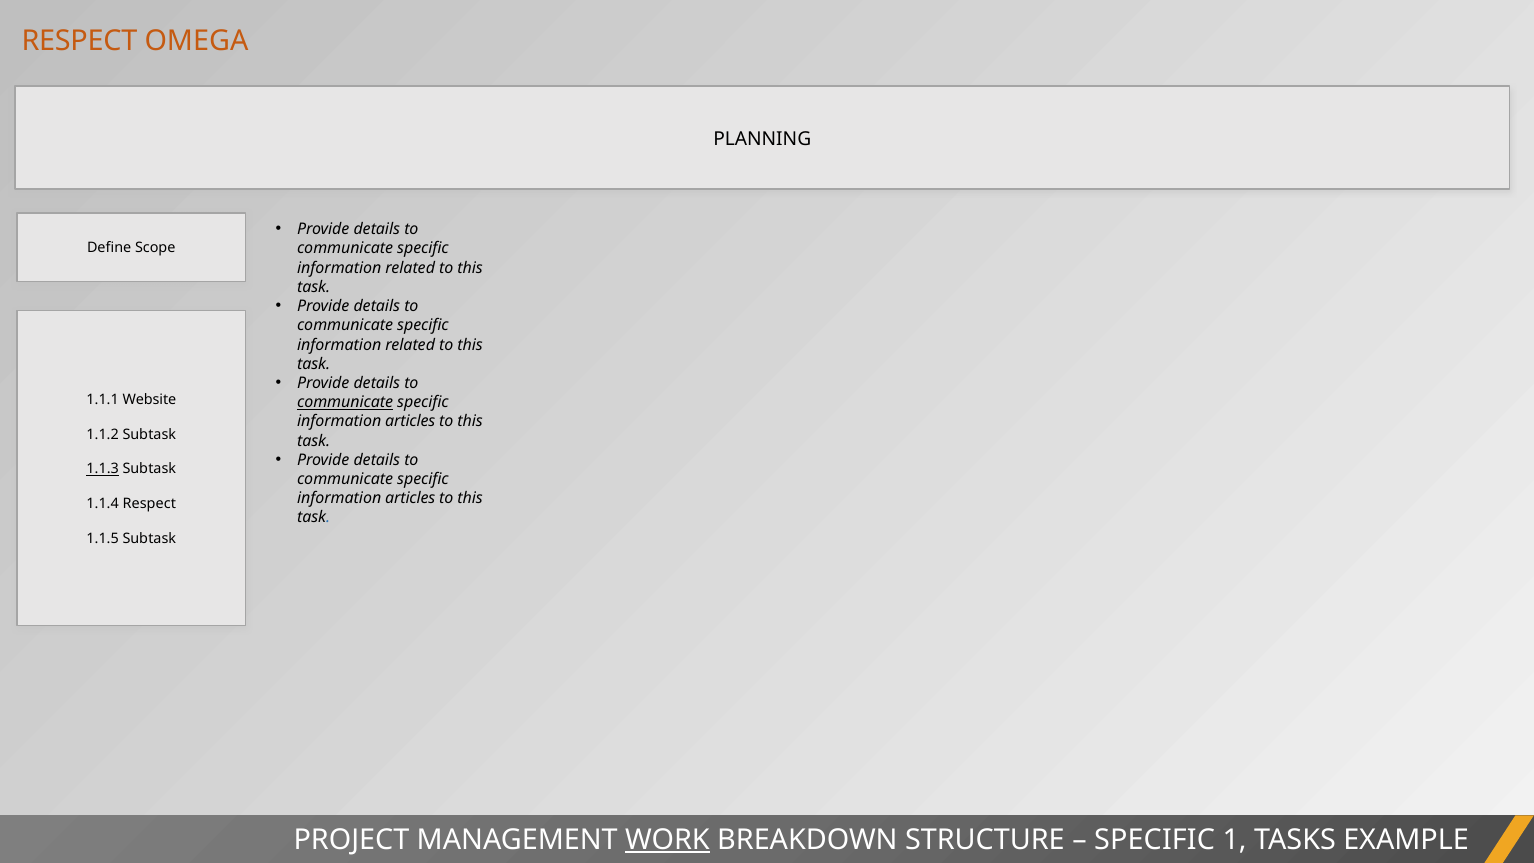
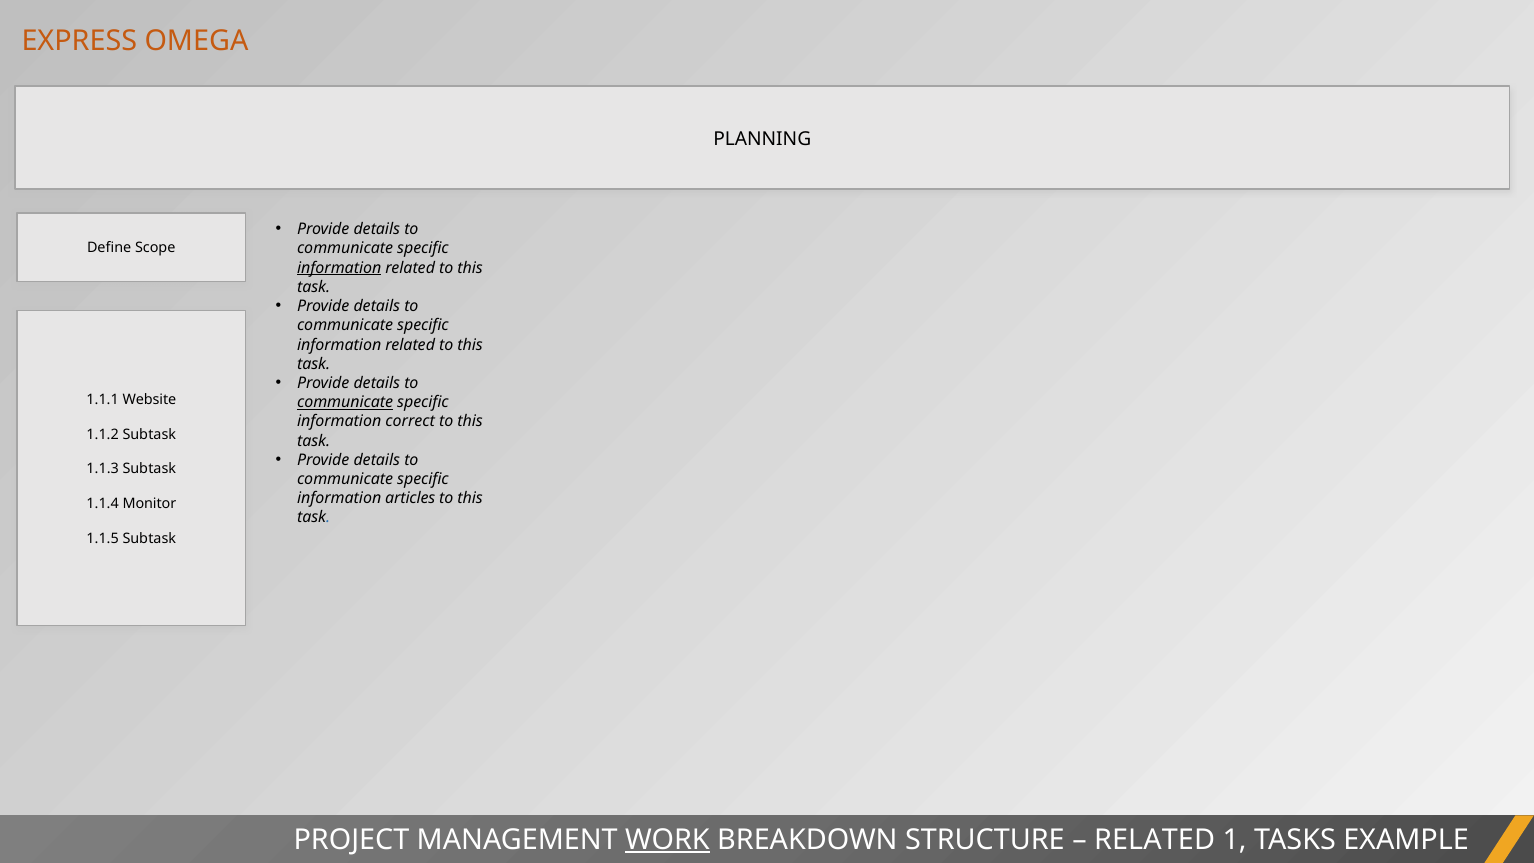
RESPECT: RESPECT -> EXPRESS (79, 41)
information underline: none -> present (339, 268)
articles: articles -> correct (410, 421)
1.1.3 underline: present -> none (103, 469)
1.1.4 Respect: Respect -> Monitor (149, 504)
SPECIFIC: SPECIFIC -> RELATED (1155, 840)
